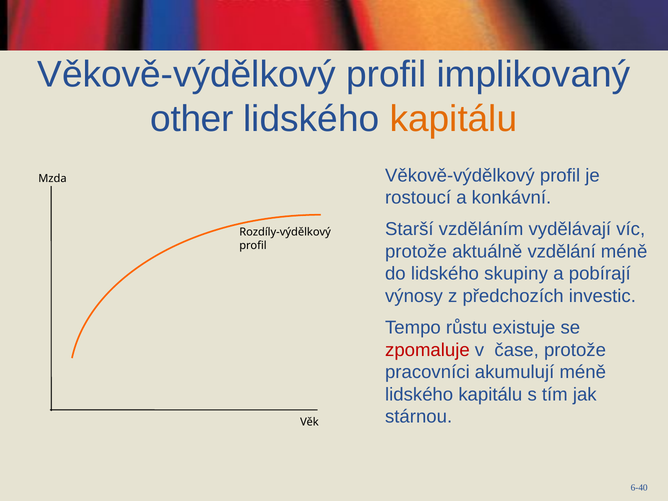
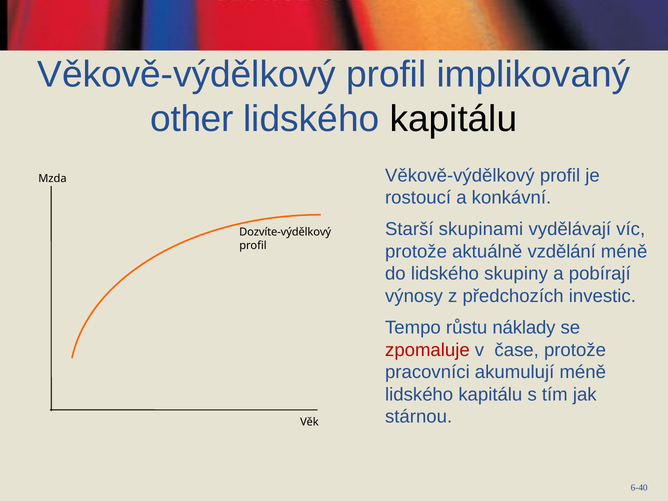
kapitálu colour: orange -> black (453, 119)
vzděláním: vzděláním -> skupinami (481, 229)
Rozdíly-výdělkový: Rozdíly-výdělkový -> Dozvíte-výdělkový (285, 232)
existuje: existuje -> náklady (524, 328)
